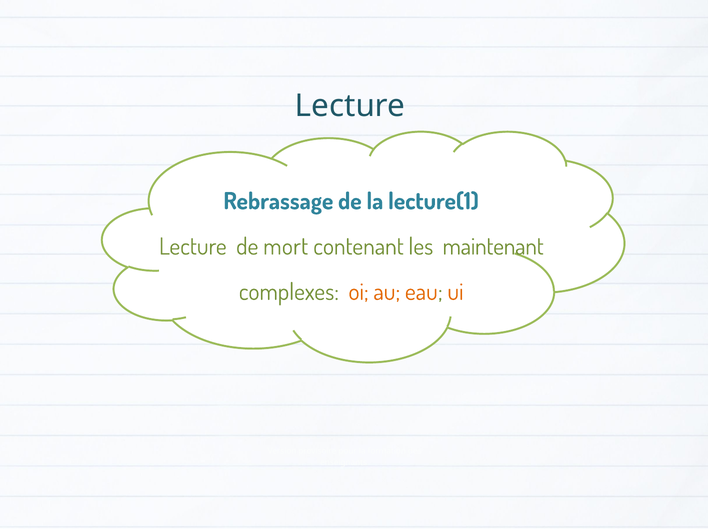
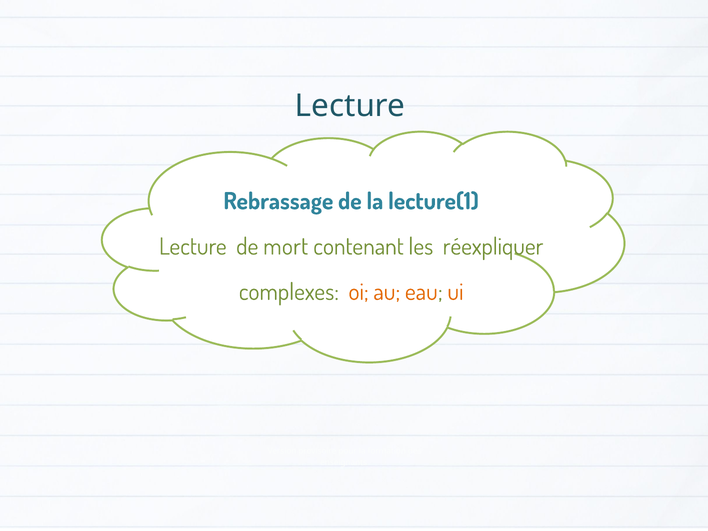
maintenant: maintenant -> réexpliquer (493, 247)
